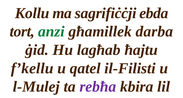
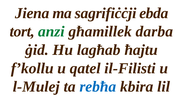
Kollu: Kollu -> Jiena (32, 13)
f’kellu: f’kellu -> f’kollu (32, 69)
rebħa colour: purple -> blue (98, 87)
